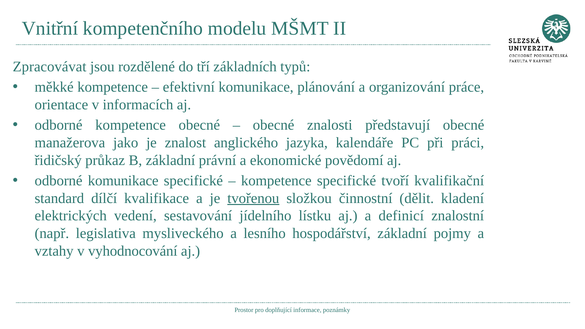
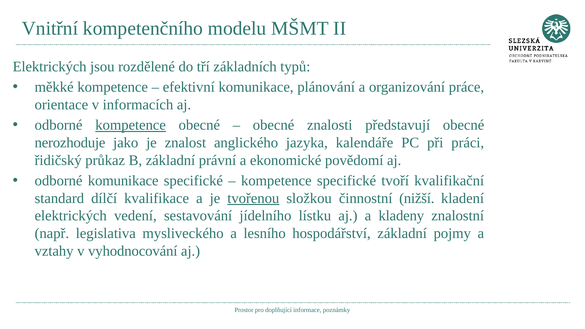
Zpracovávat: Zpracovávat -> Elektrických (50, 67)
kompetence underline: none -> present (131, 125)
manažerova: manažerova -> nerozhoduje (70, 143)
dělit: dělit -> nižší (417, 198)
definicí: definicí -> kladeny (401, 216)
